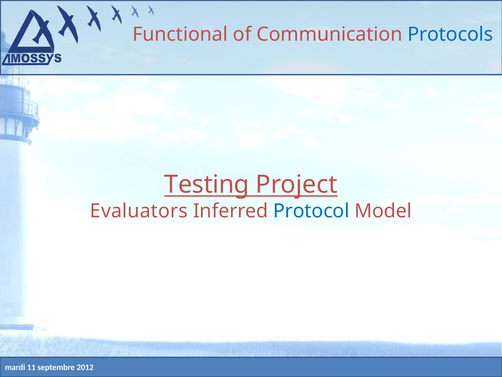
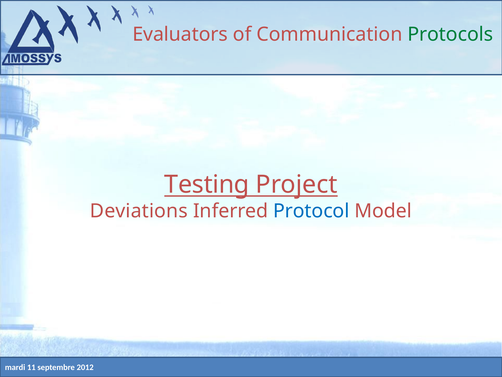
Functional: Functional -> Evaluators (180, 34)
Protocols colour: blue -> green (450, 34)
Evaluators: Evaluators -> Deviations (139, 211)
